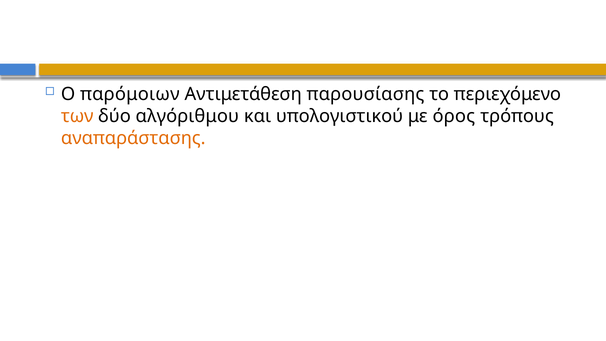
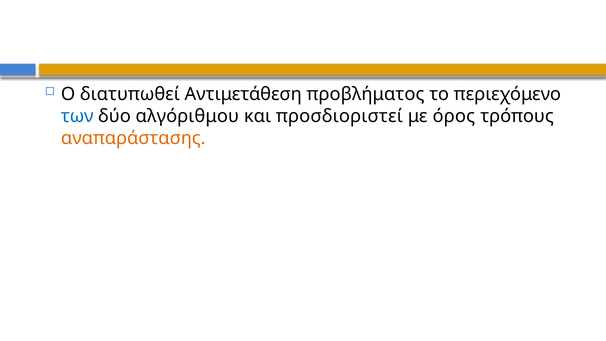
παρόμοιων: παρόμοιων -> διατυπωθεί (130, 94)
παρουσίασης: παρουσίασης -> προβλήματος (366, 94)
των colour: orange -> blue (77, 116)
υπολογιστικού: υπολογιστικού -> προσδιοριστεί (339, 116)
